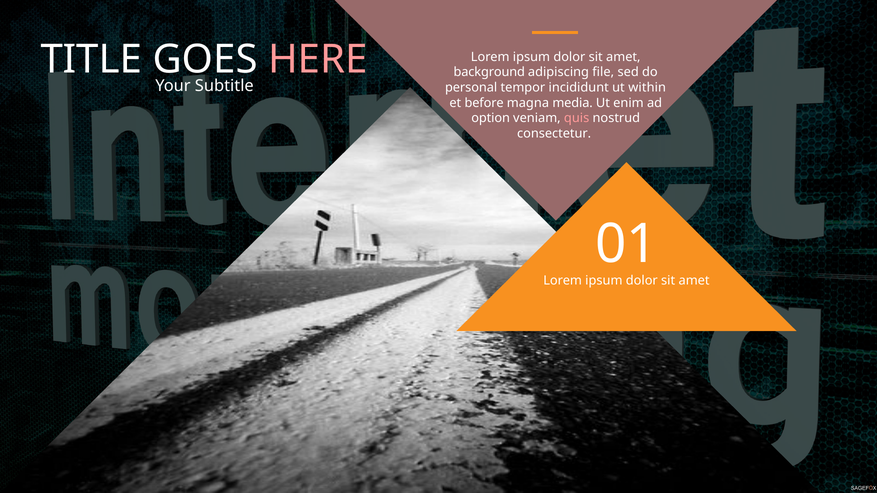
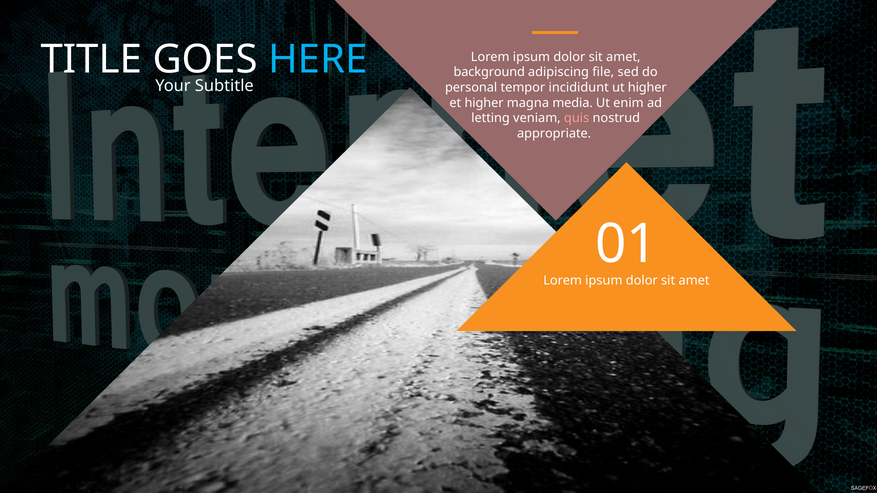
HERE colour: pink -> light blue (318, 60)
ut within: within -> higher (647, 88)
et before: before -> higher (484, 103)
option: option -> letting (491, 118)
consectetur: consectetur -> appropriate (554, 134)
